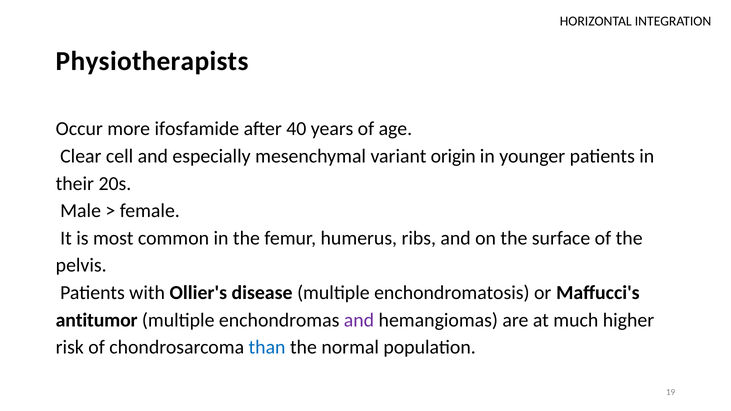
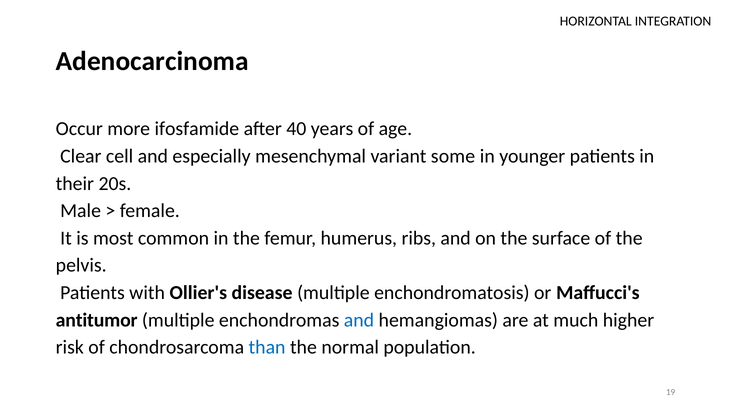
Physiotherapists: Physiotherapists -> Adenocarcinoma (152, 61)
origin: origin -> some (453, 156)
and colour: purple -> blue (359, 320)
